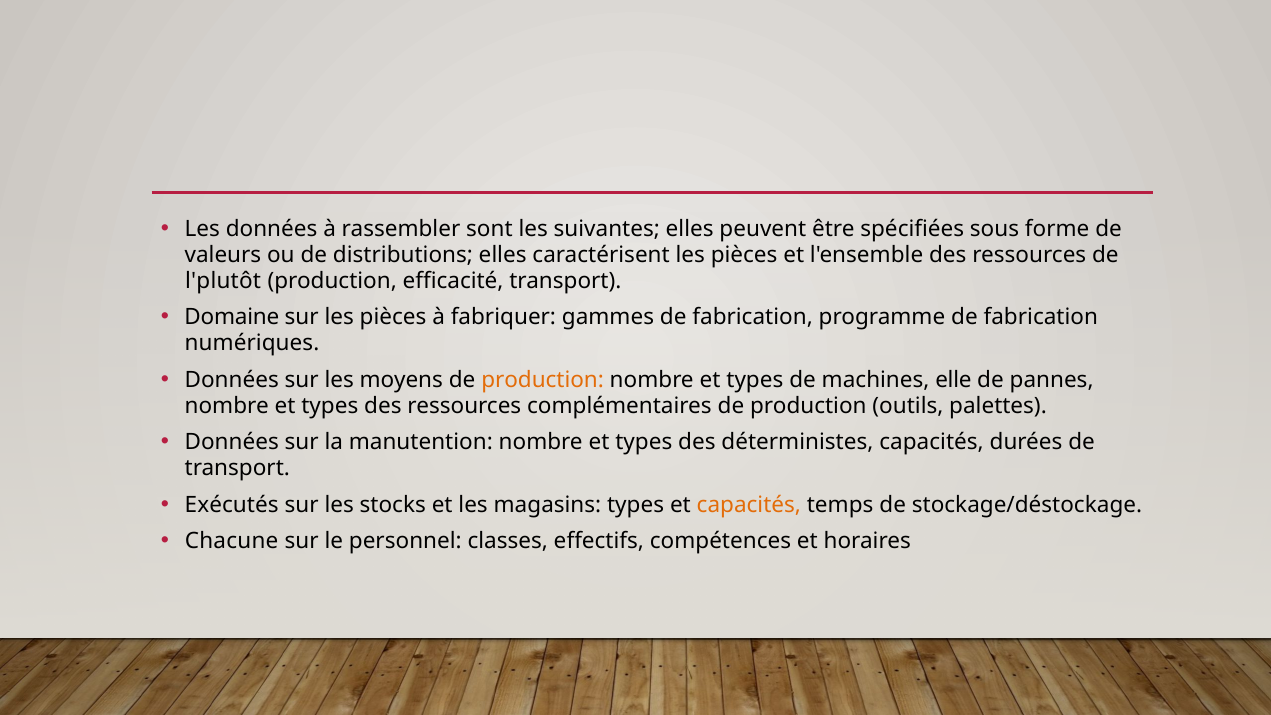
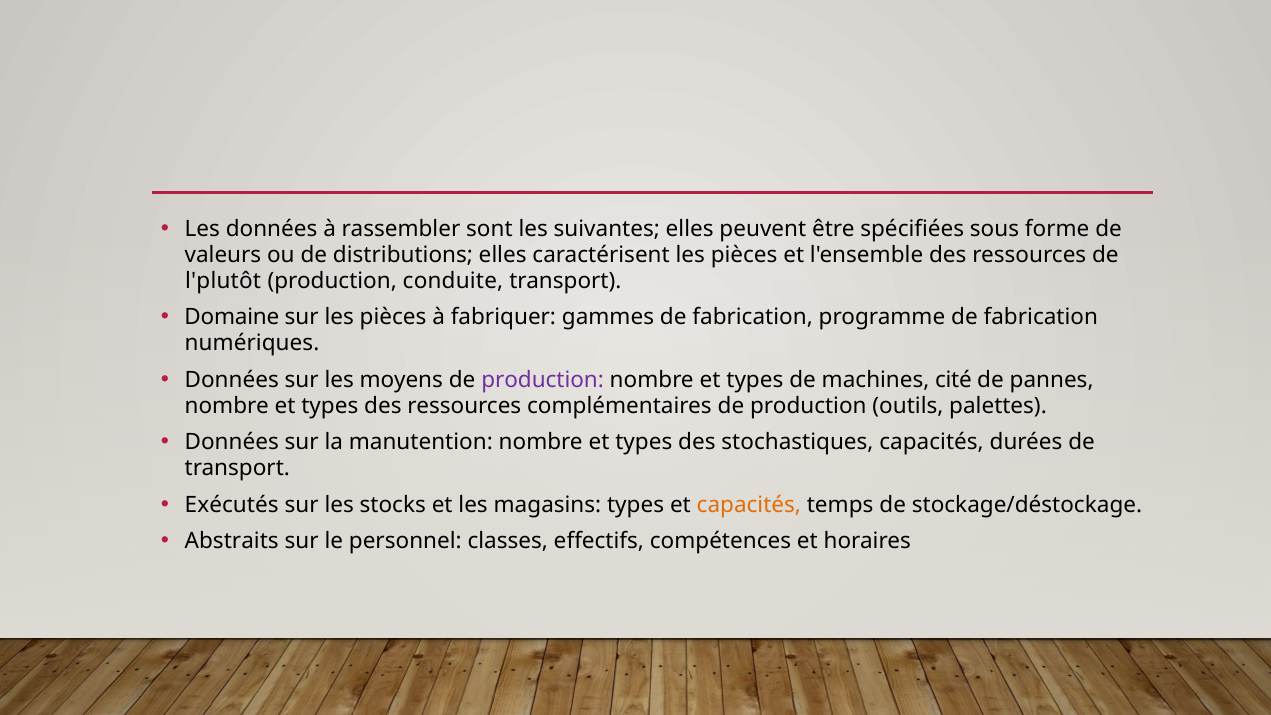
efficacité: efficacité -> conduite (453, 281)
production colour: orange -> purple (543, 380)
elle: elle -> cité (953, 380)
déterministes: déterministes -> stochastiques (797, 442)
Chacune: Chacune -> Abstraits (232, 541)
